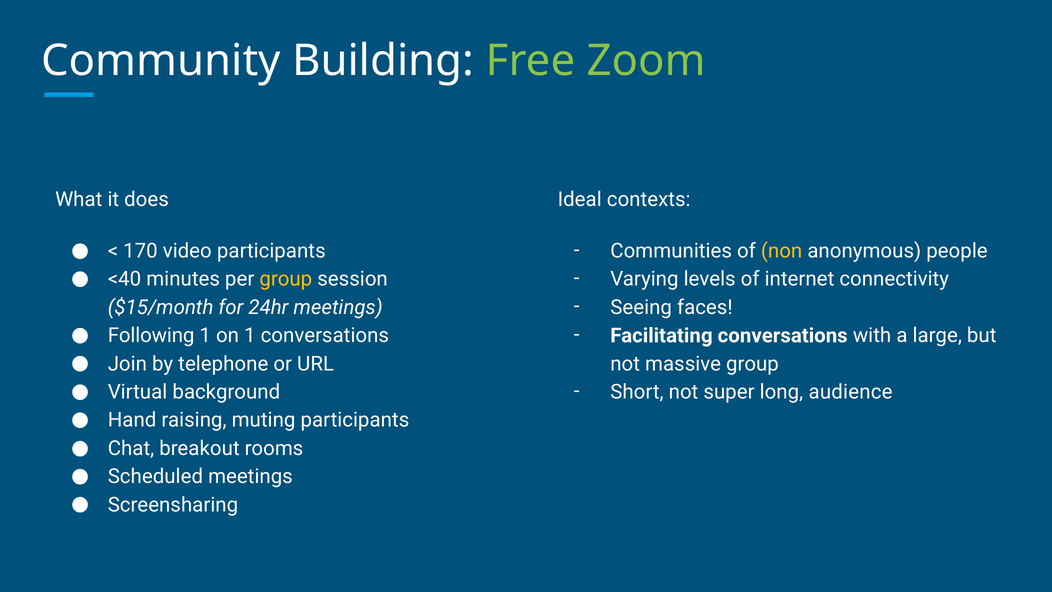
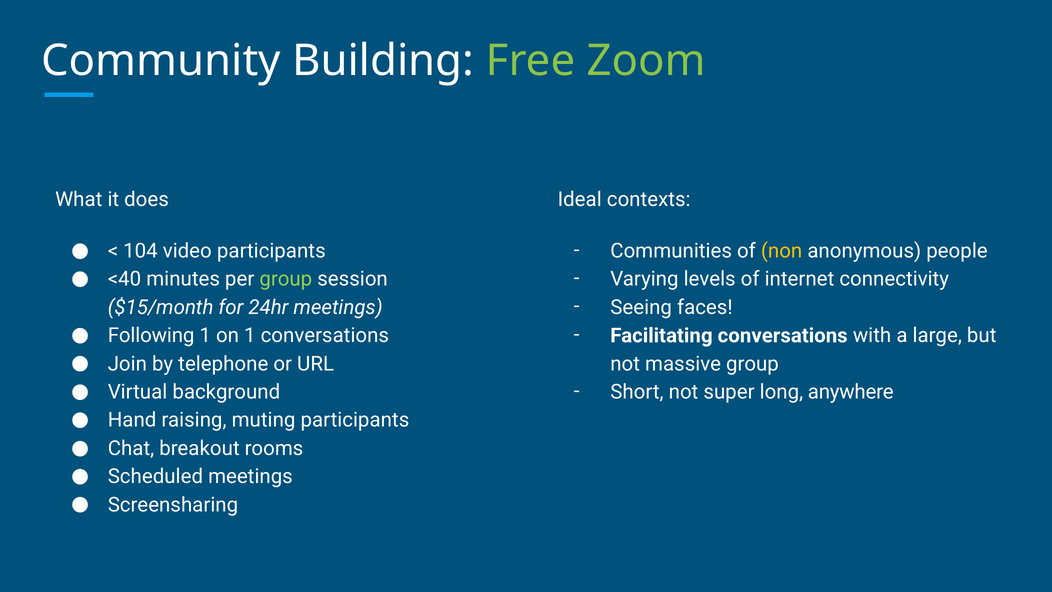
170: 170 -> 104 (140, 251)
group colour: yellow -> light green (286, 279)
audience: audience -> anywhere (851, 392)
